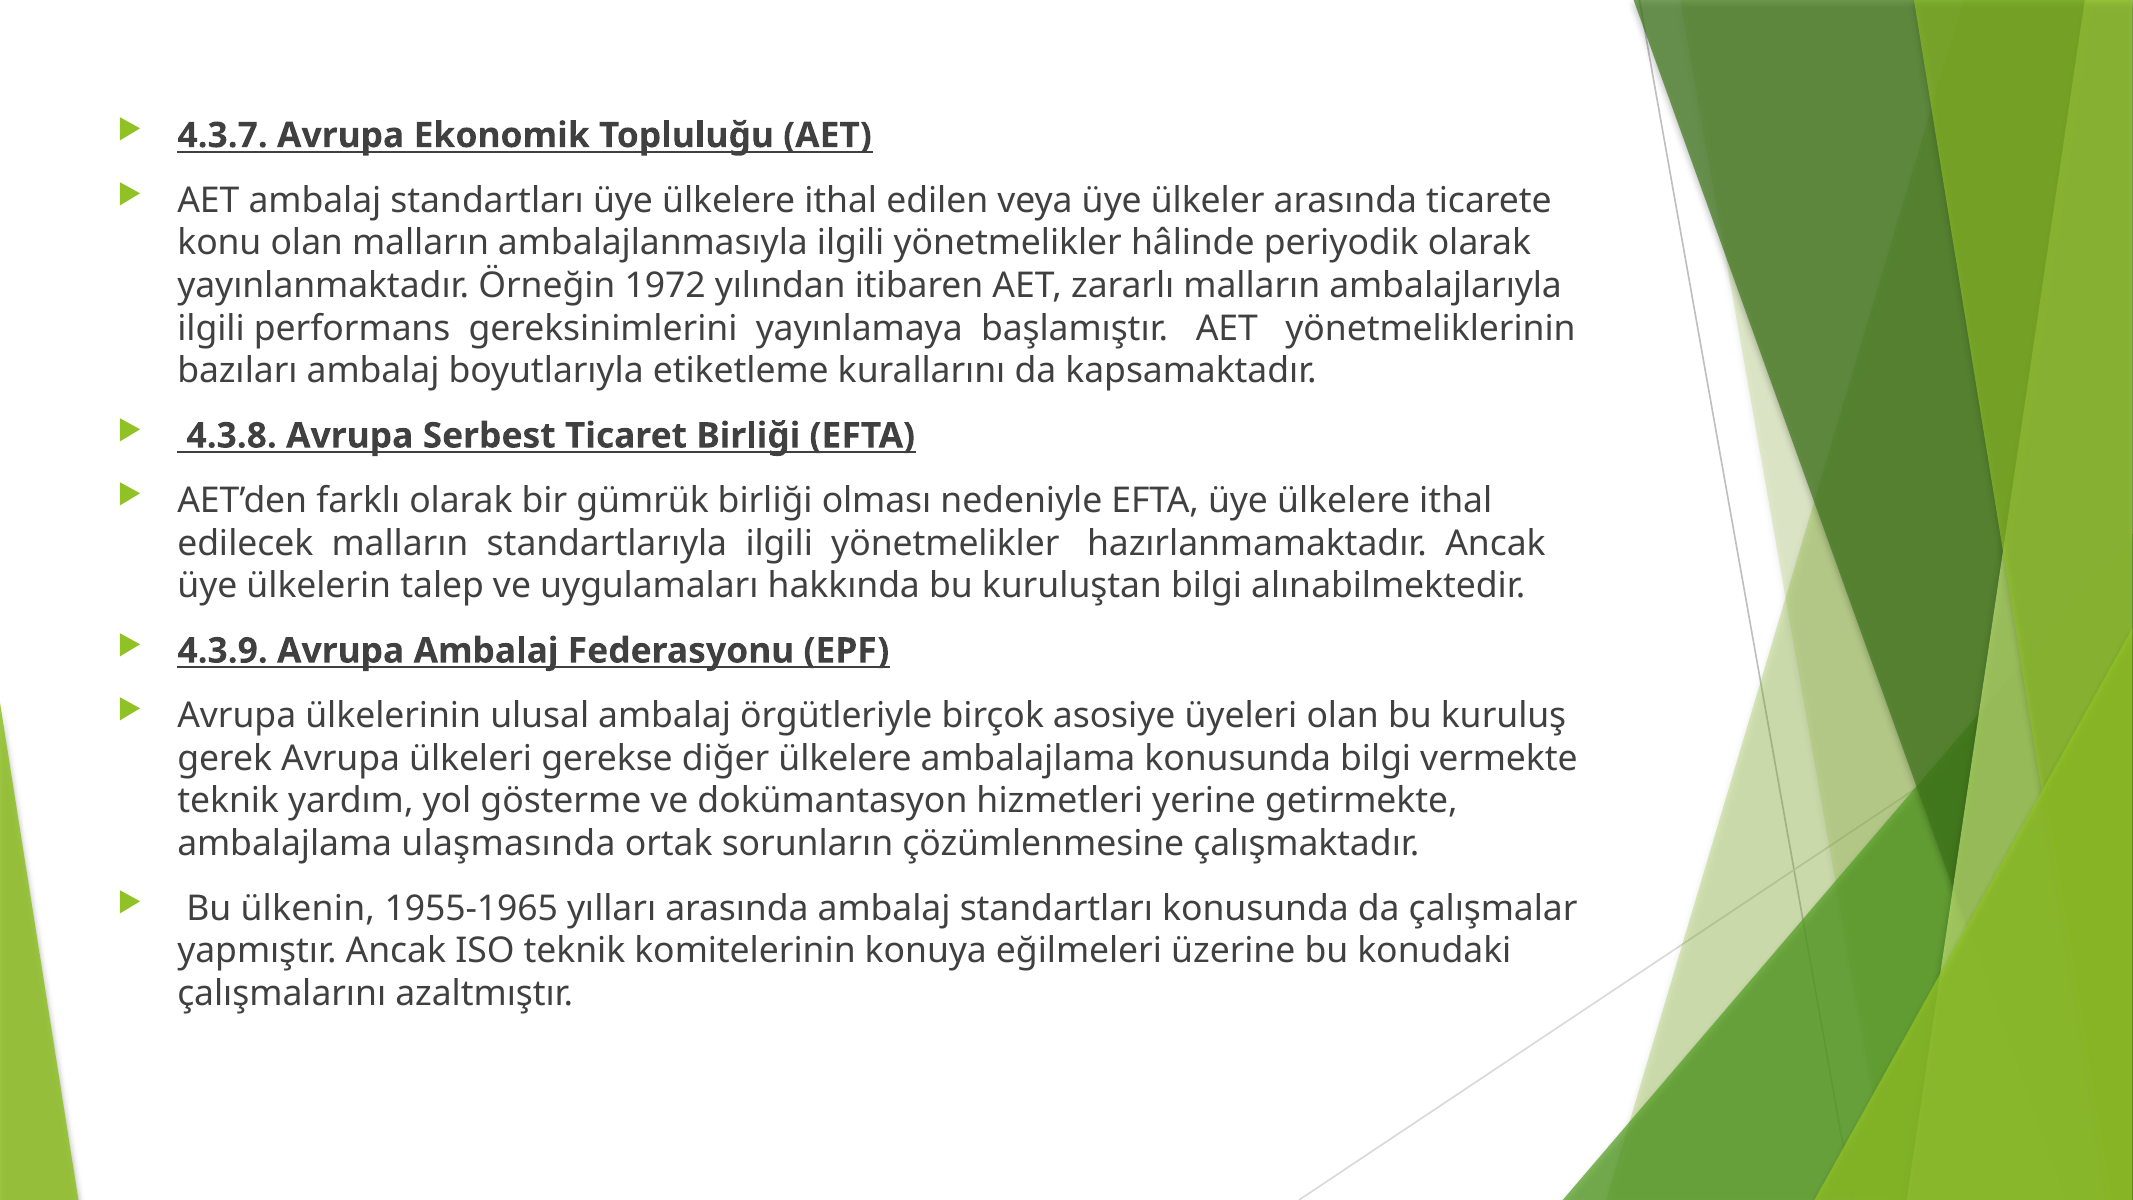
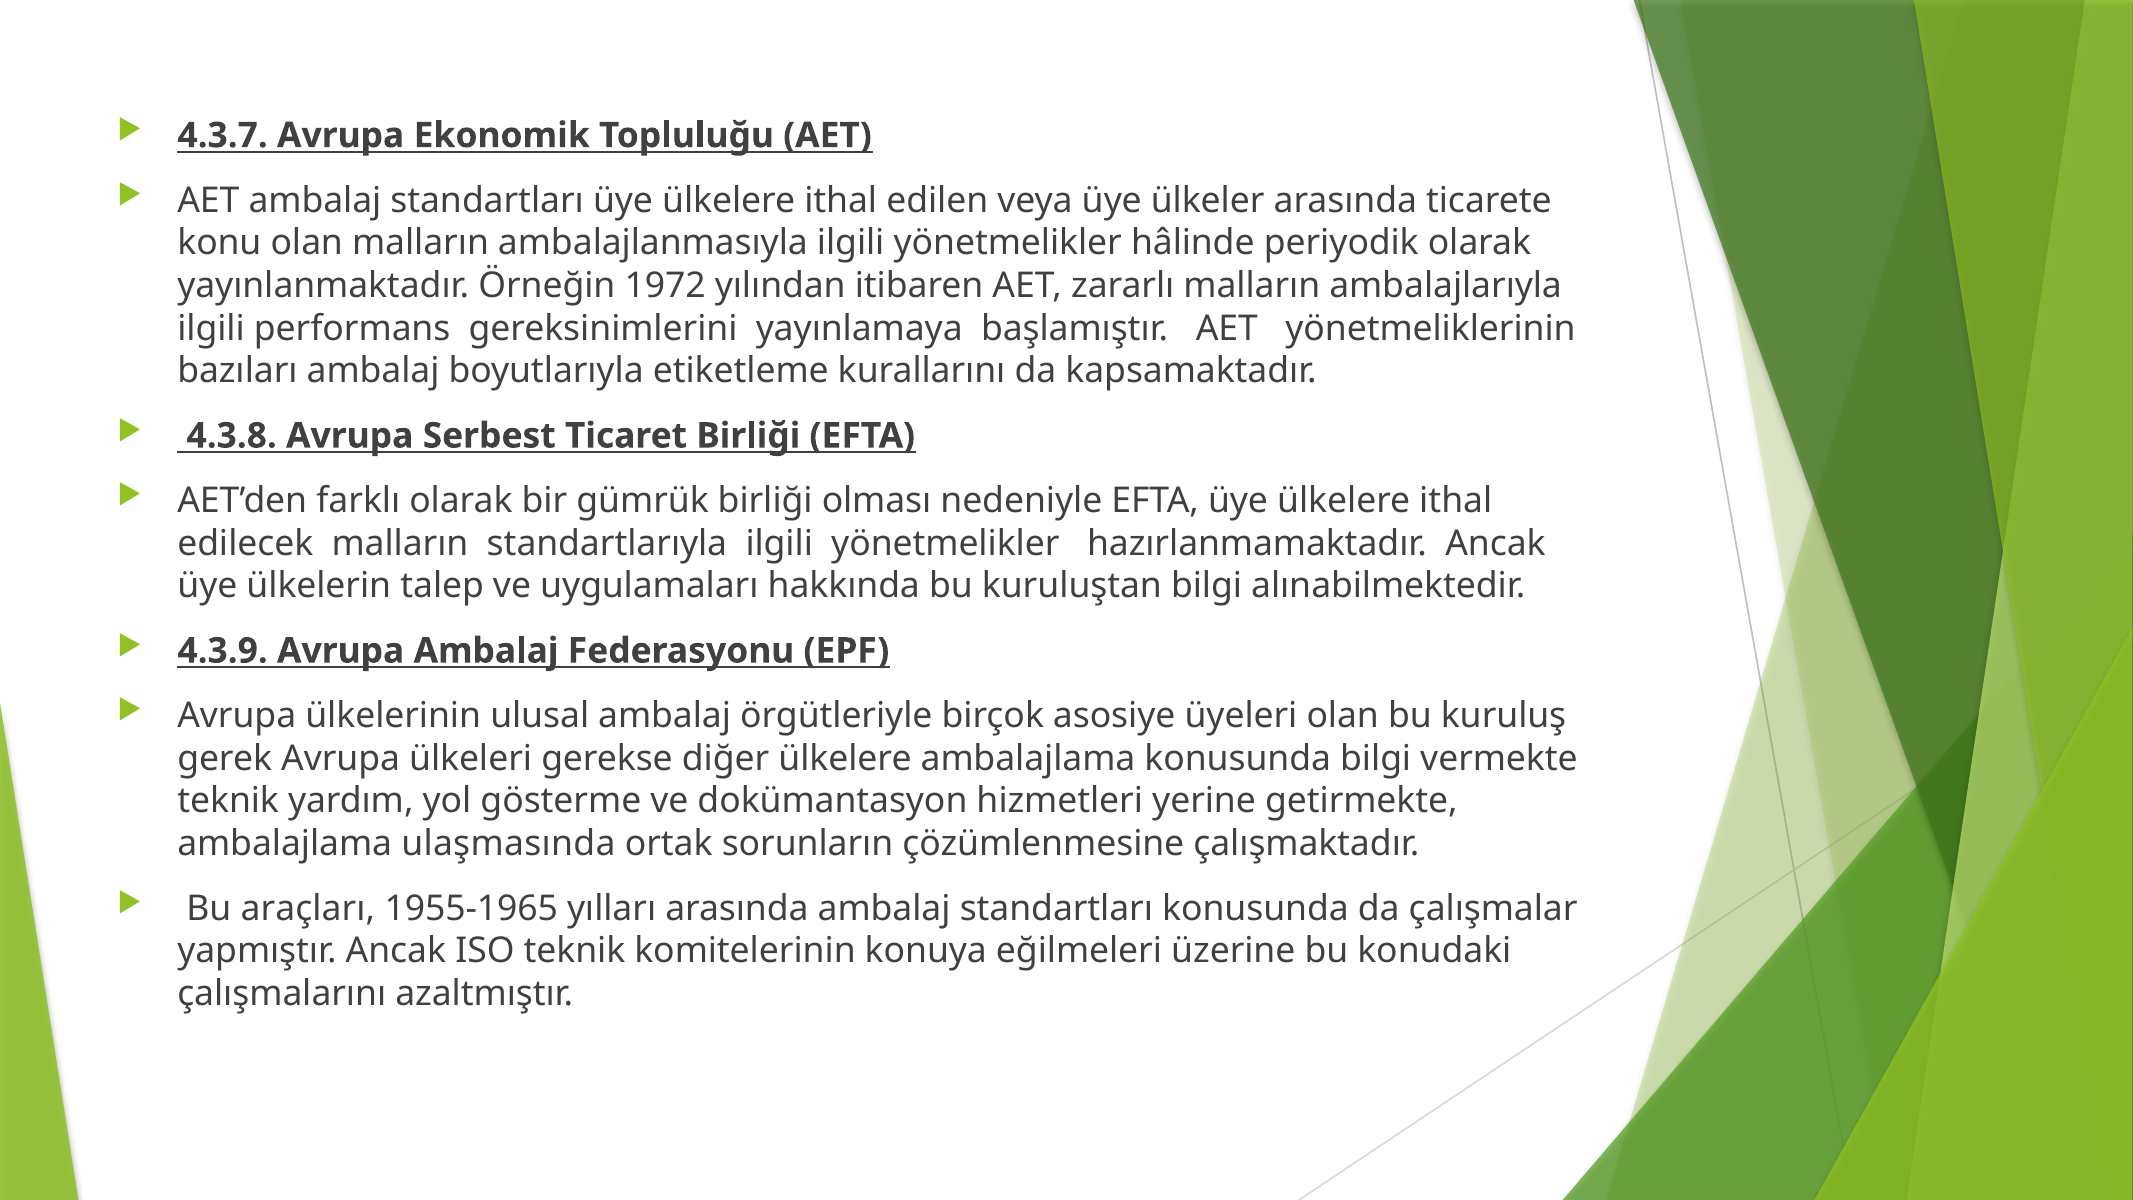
ülkenin: ülkenin -> araçları (308, 908)
